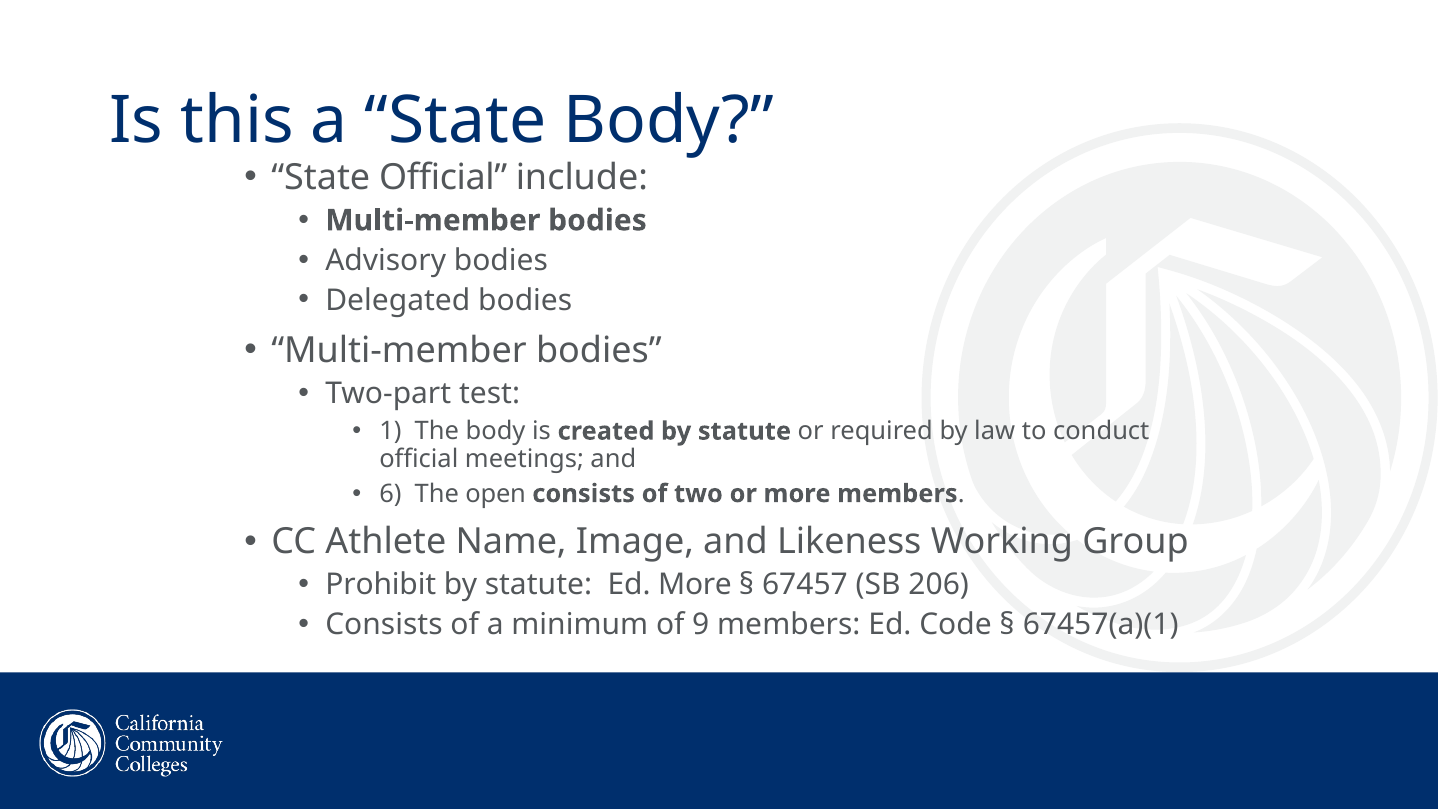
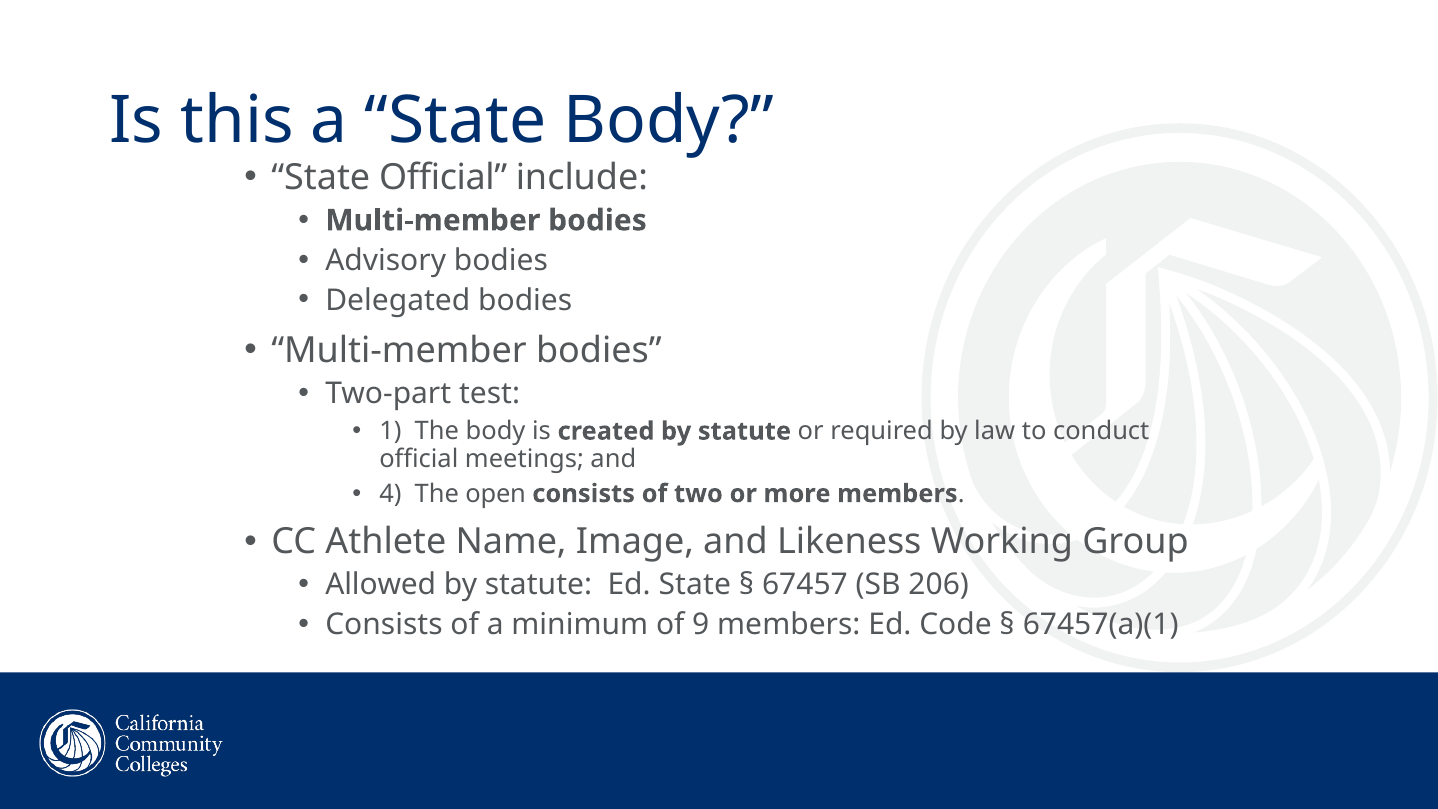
6: 6 -> 4 (390, 494)
Prohibit: Prohibit -> Allowed (381, 585)
Ed More: More -> State (695, 585)
